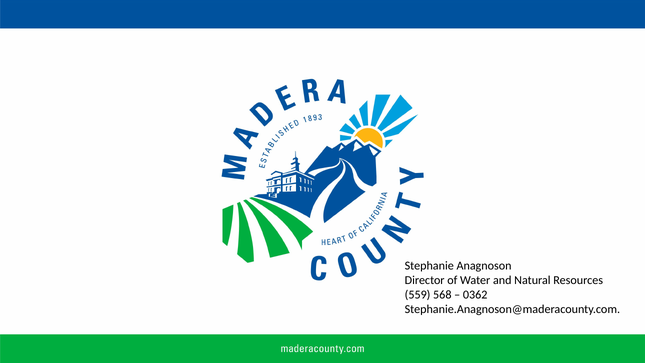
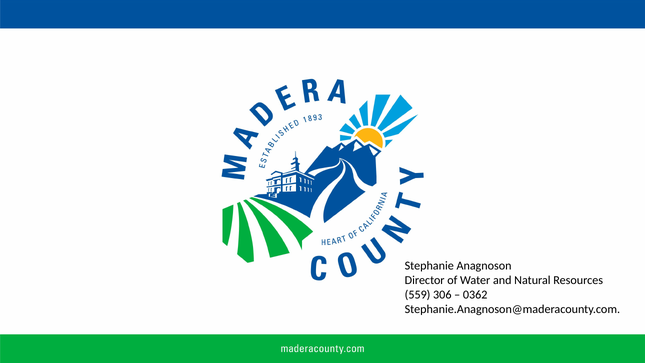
568: 568 -> 306 (442, 295)
